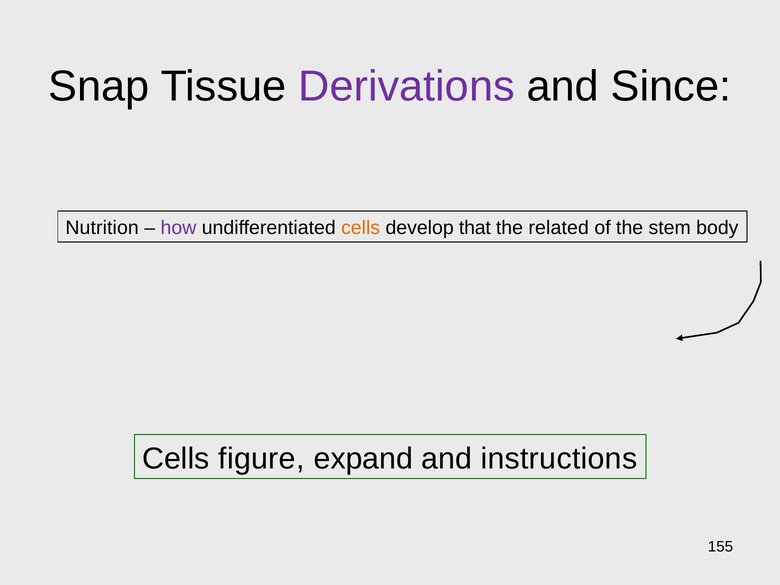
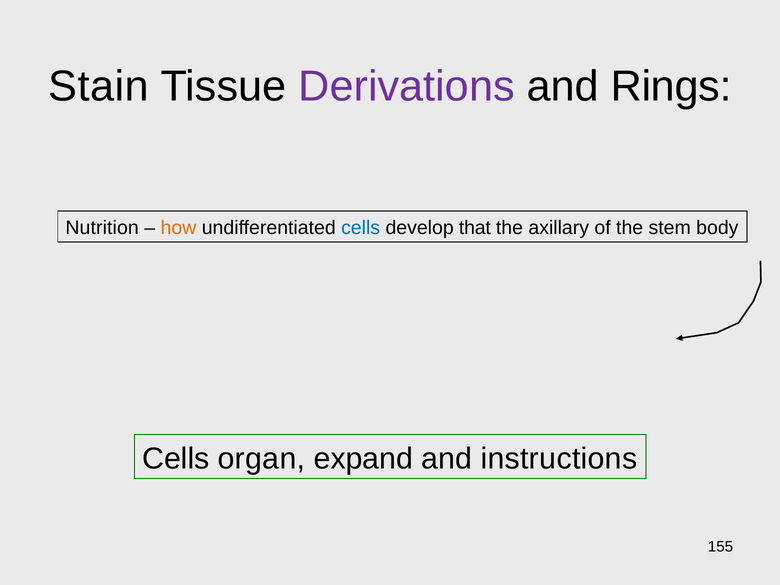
Snap: Snap -> Stain (99, 86)
Since: Since -> Rings (671, 86)
how colour: purple -> orange (178, 228)
cells colour: orange -> blue (361, 228)
related: related -> axillary (559, 228)
figure: figure -> organ (261, 459)
